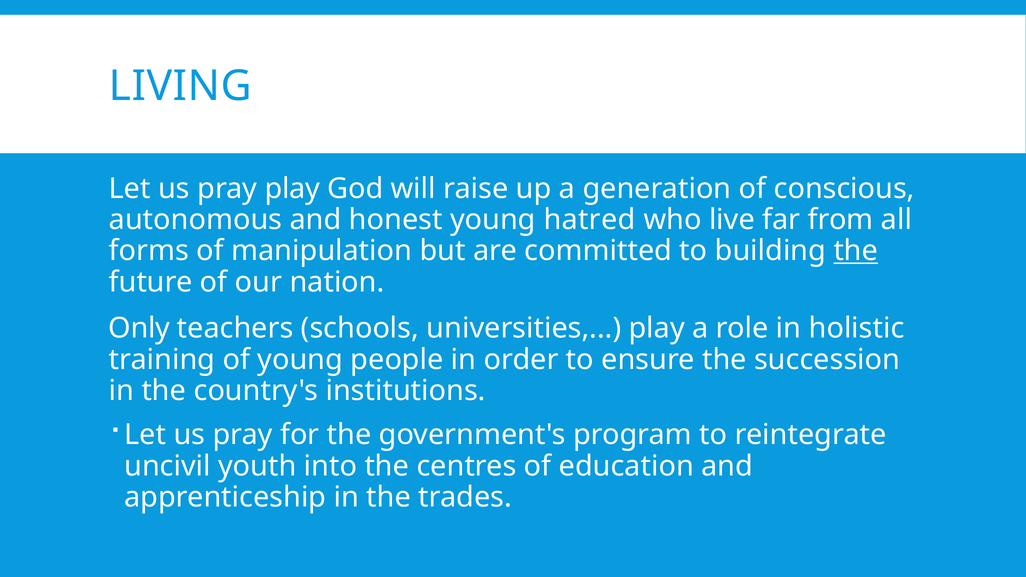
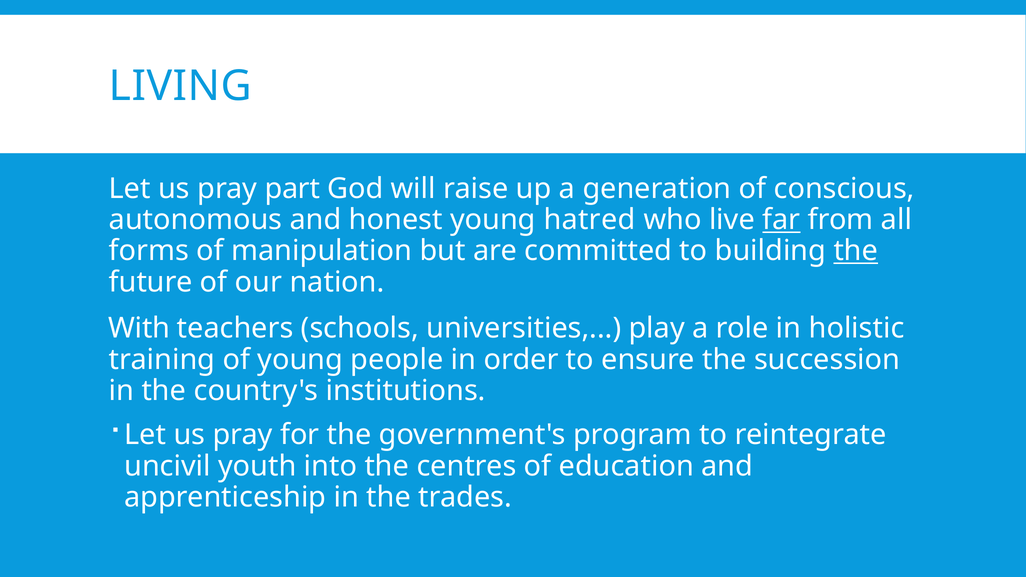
pray play: play -> part (292, 189)
far underline: none -> present (781, 220)
Only: Only -> With (139, 329)
